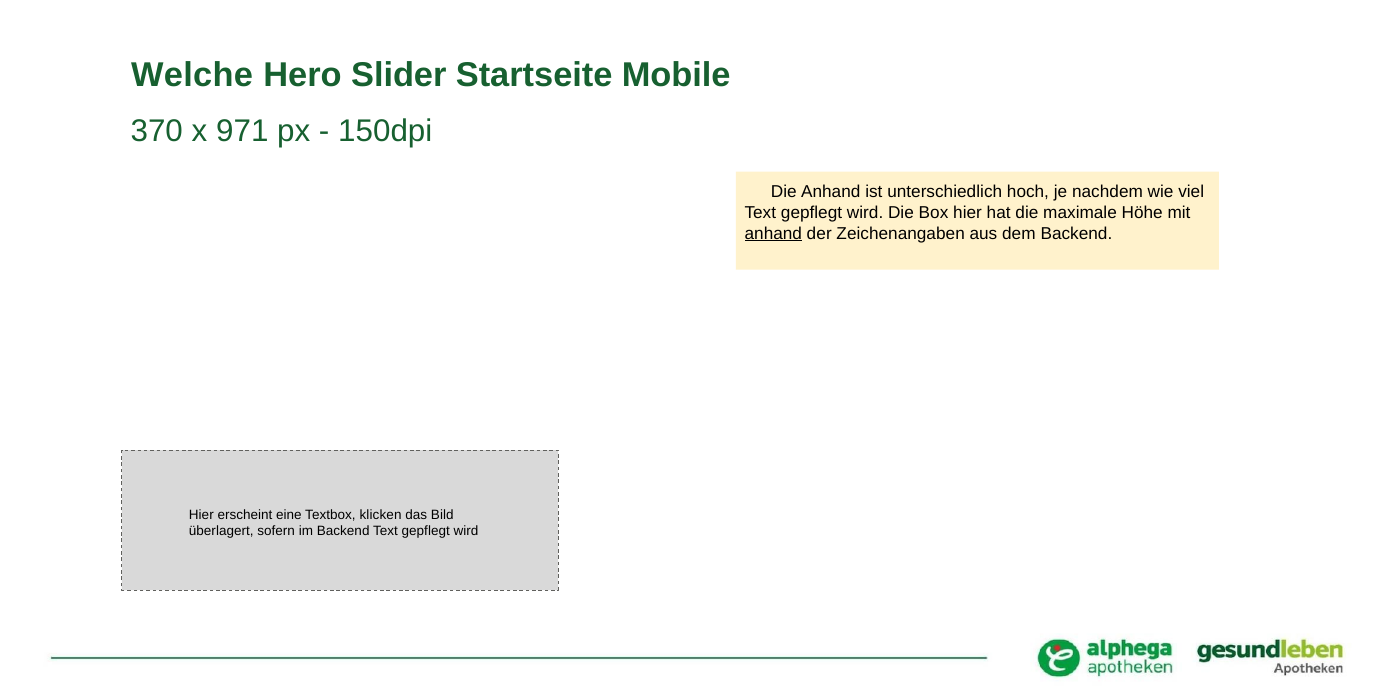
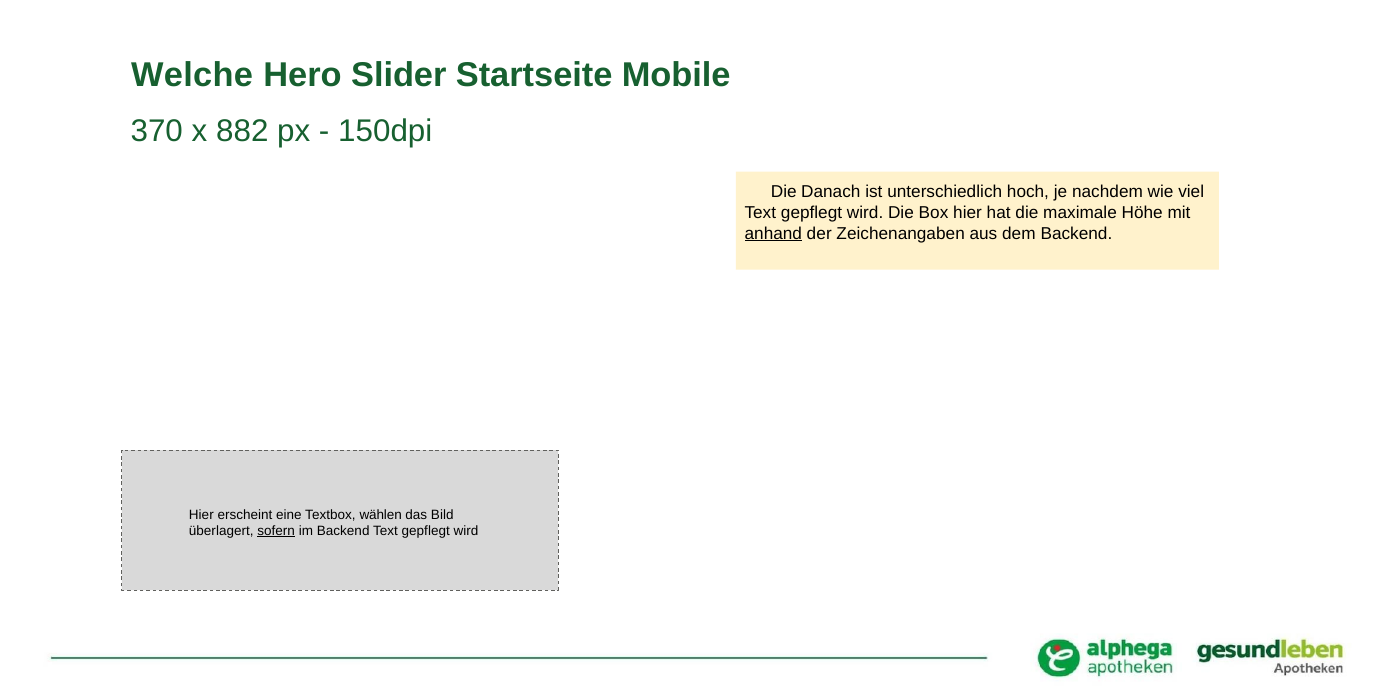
971: 971 -> 882 (242, 131)
Die Anhand: Anhand -> Danach (831, 192)
klicken: klicken -> wählen (381, 515)
sofern underline: none -> present (276, 531)
